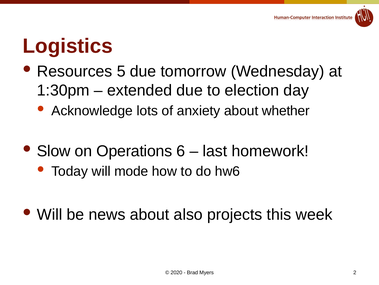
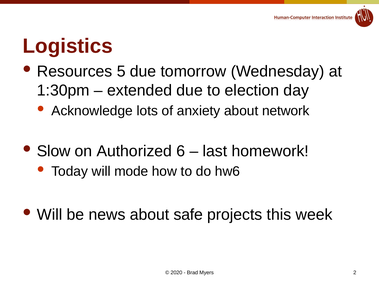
whether: whether -> network (286, 110)
Operations: Operations -> Authorized (134, 151)
also: also -> safe (188, 214)
